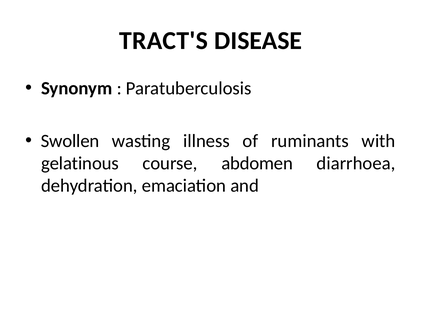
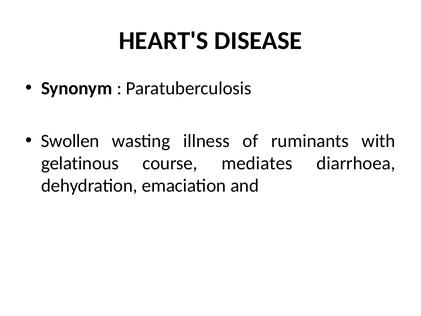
TRACT'S: TRACT'S -> HEART'S (164, 41)
abdomen: abdomen -> mediates (257, 163)
